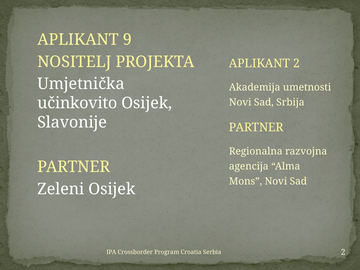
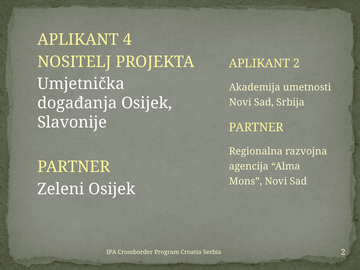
9: 9 -> 4 (127, 40)
učinkovito: učinkovito -> događanja (77, 103)
